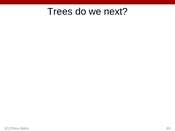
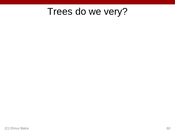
next: next -> very (116, 12)
